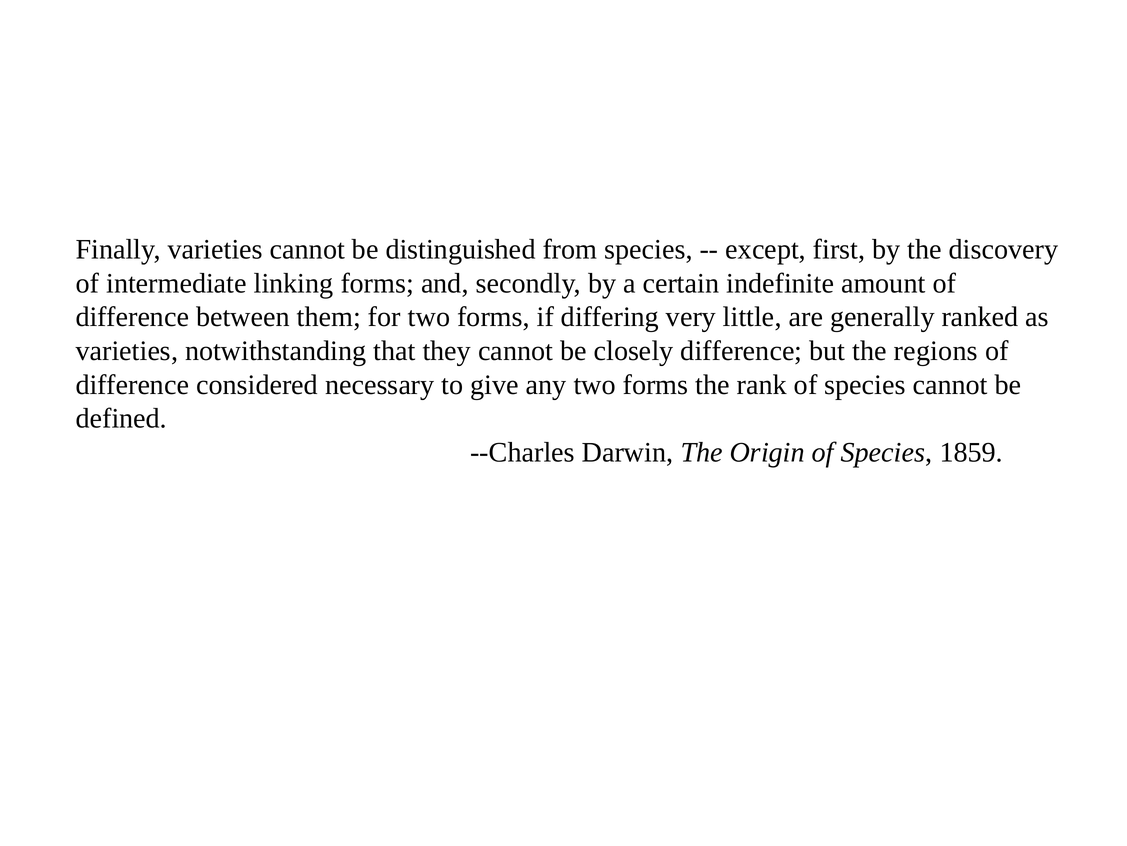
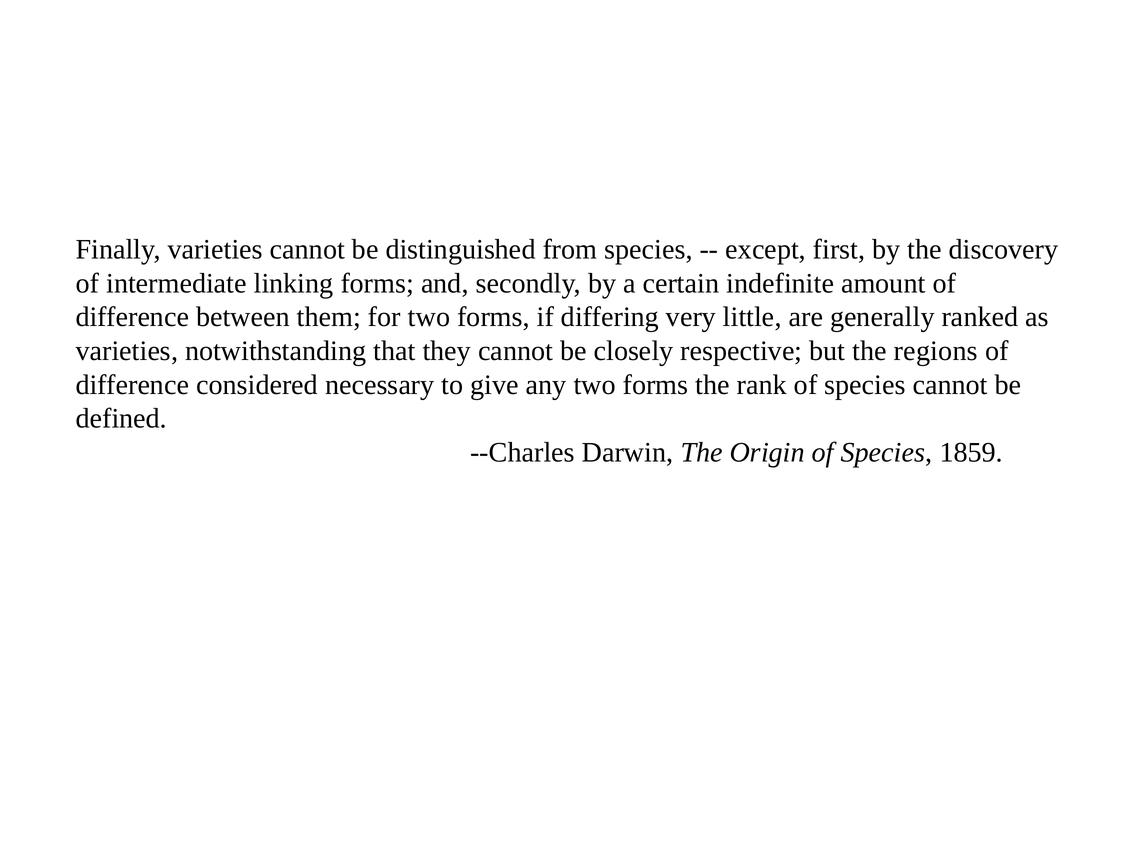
closely difference: difference -> respective (741, 351)
